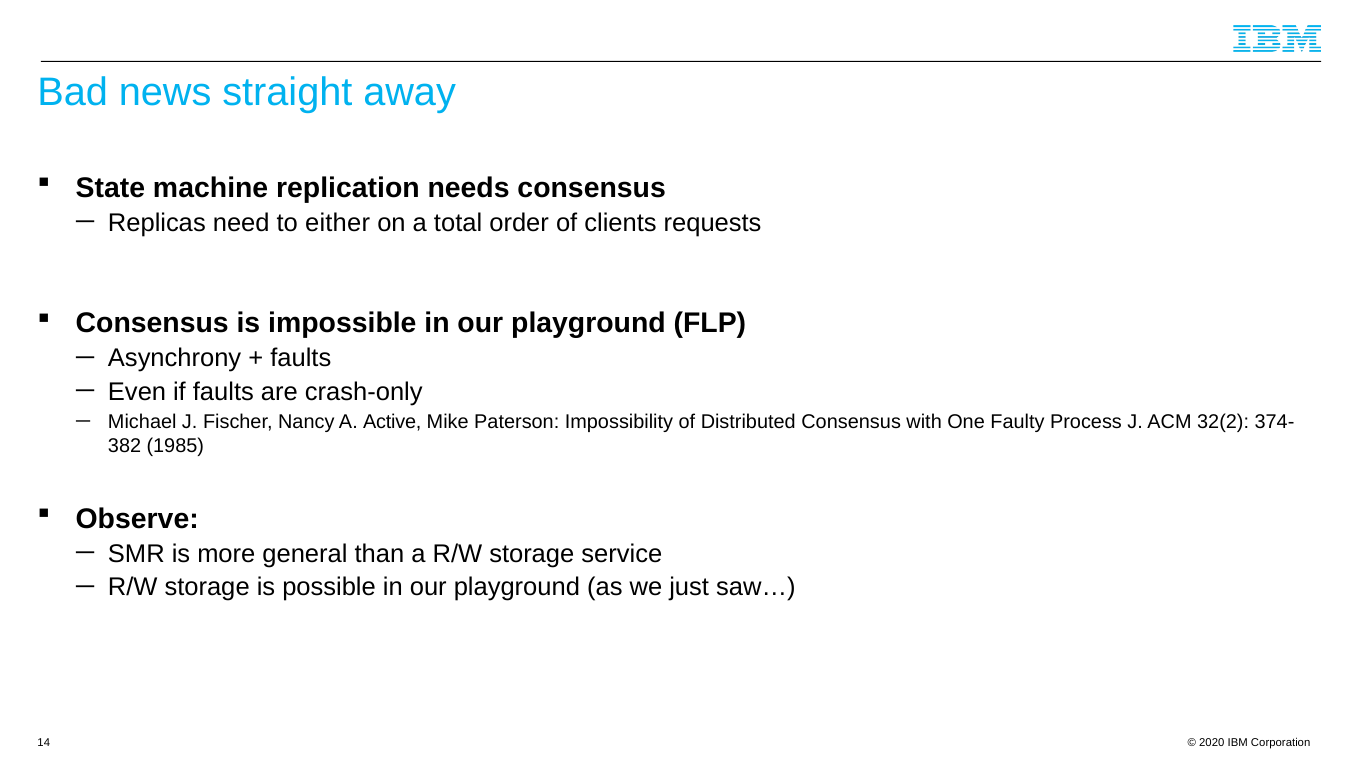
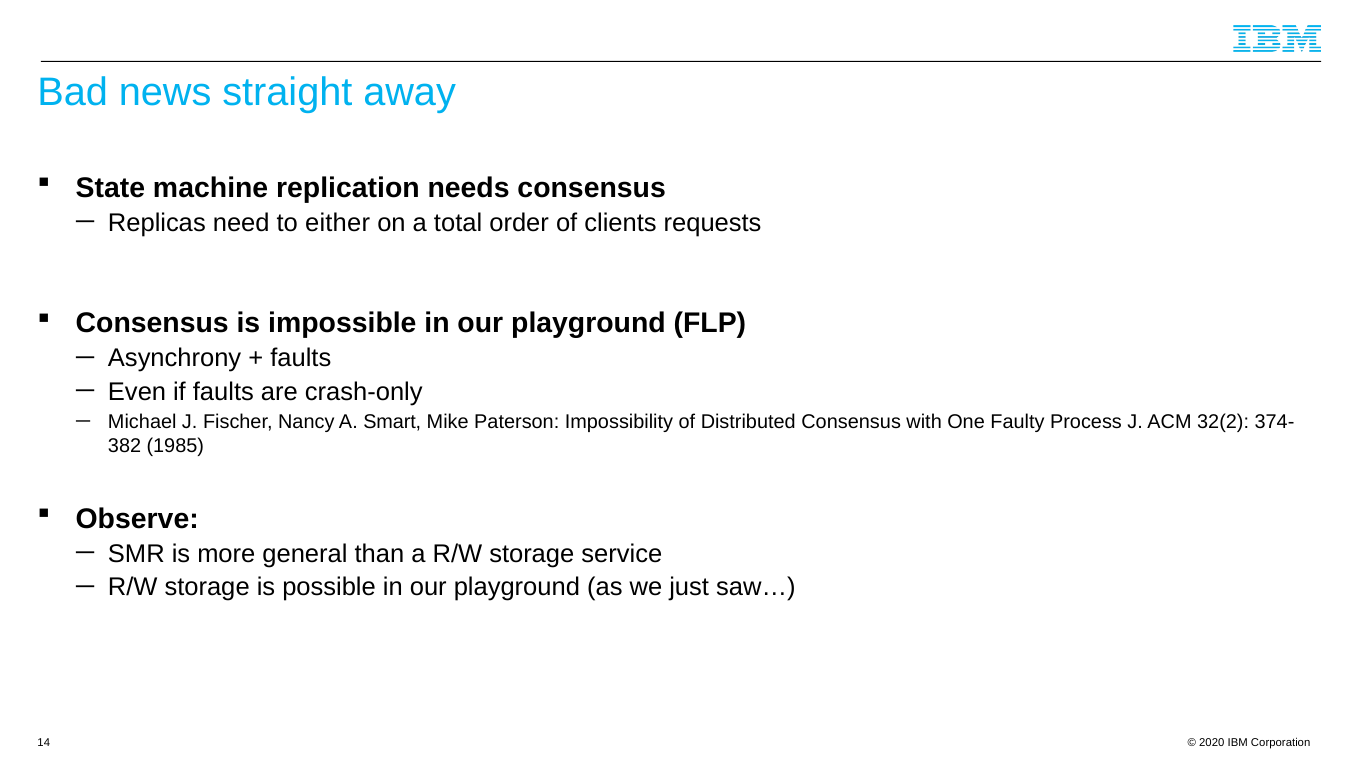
Active: Active -> Smart (392, 422)
